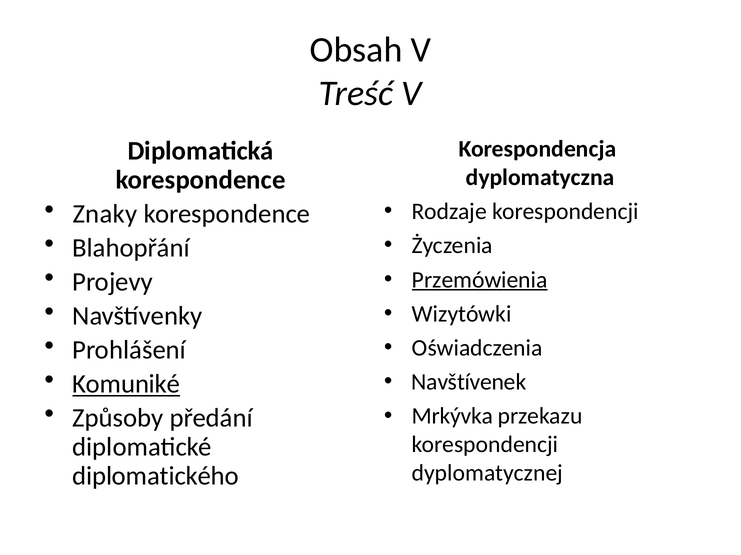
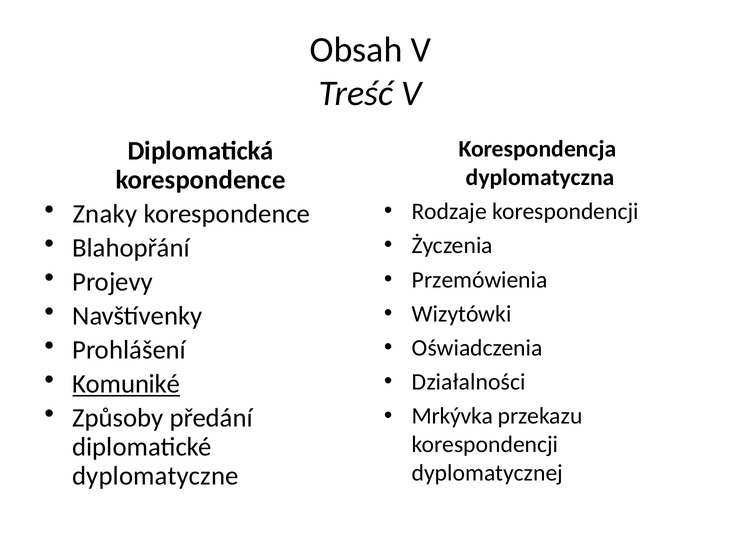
Przemówienia underline: present -> none (480, 280)
Navštívenek: Navštívenek -> Działalności (469, 383)
diplomatického: diplomatického -> dyplomatyczne (155, 476)
